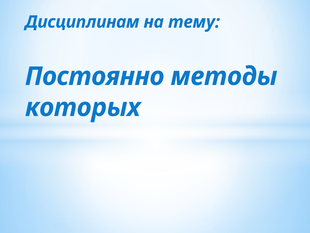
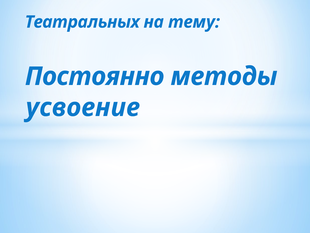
Дисциплинам: Дисциплинам -> Театральных (82, 22)
которых: которых -> усвоение (83, 107)
